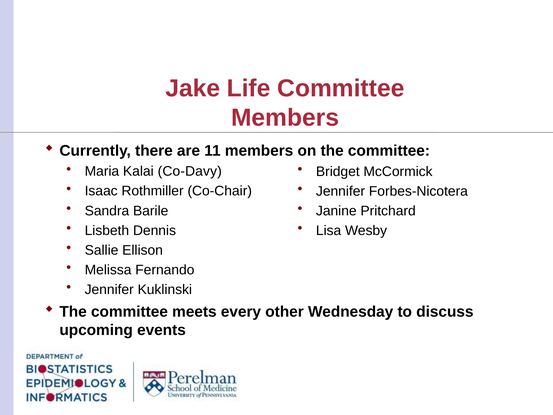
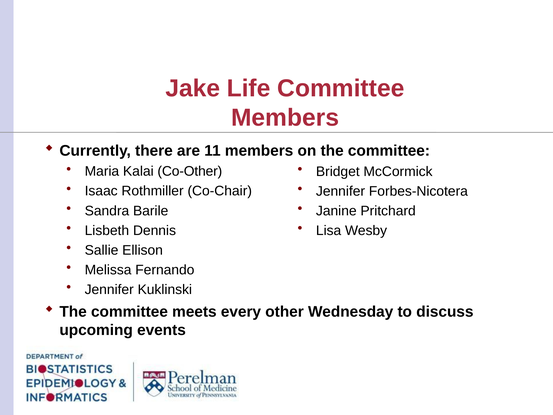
Co-Davy: Co-Davy -> Co-Other (190, 171)
